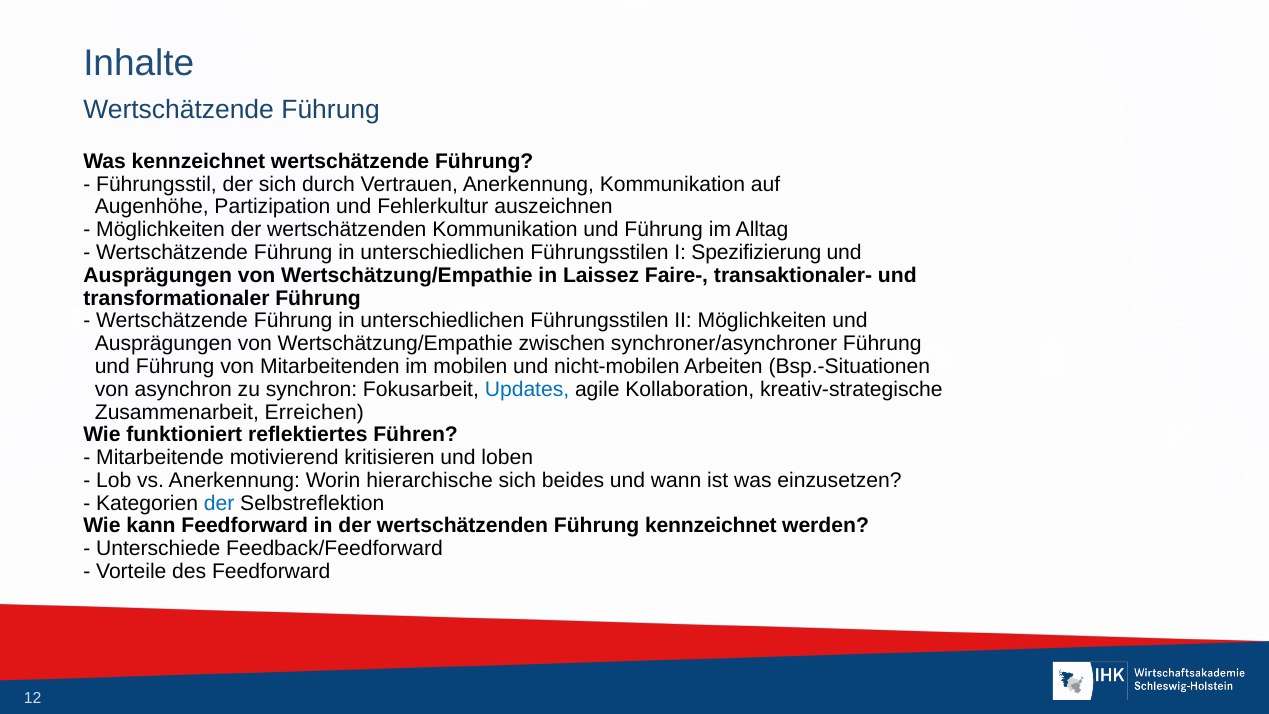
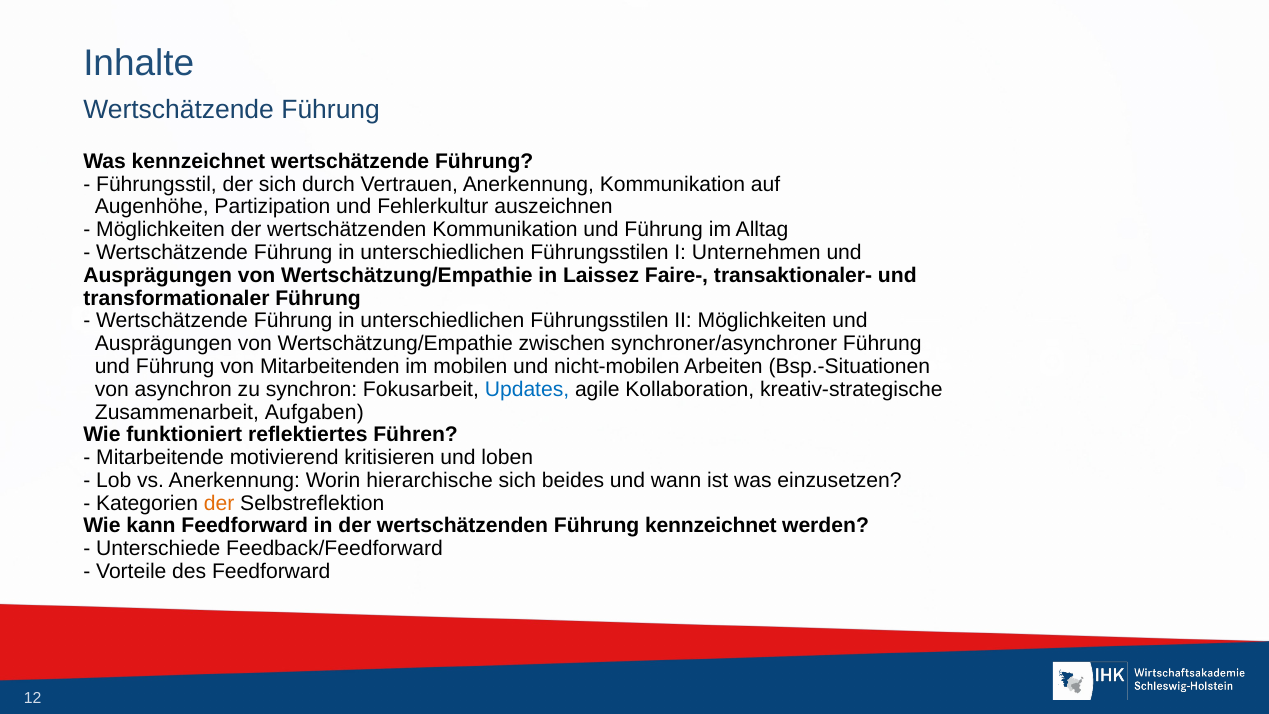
Spezifizierung: Spezifizierung -> Unternehmen (756, 252)
Erreichen: Erreichen -> Aufgaben (314, 412)
der colour: blue -> orange (219, 503)
